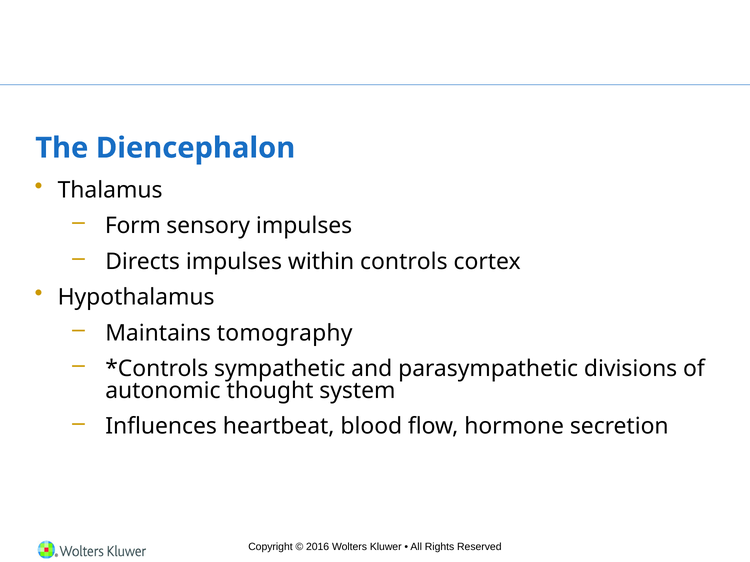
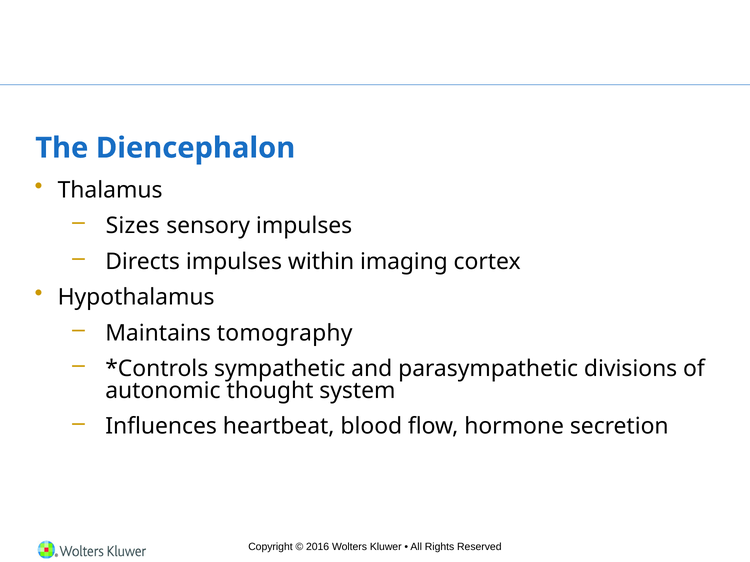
Form: Form -> Sizes (133, 226)
controls: controls -> imaging (404, 262)
